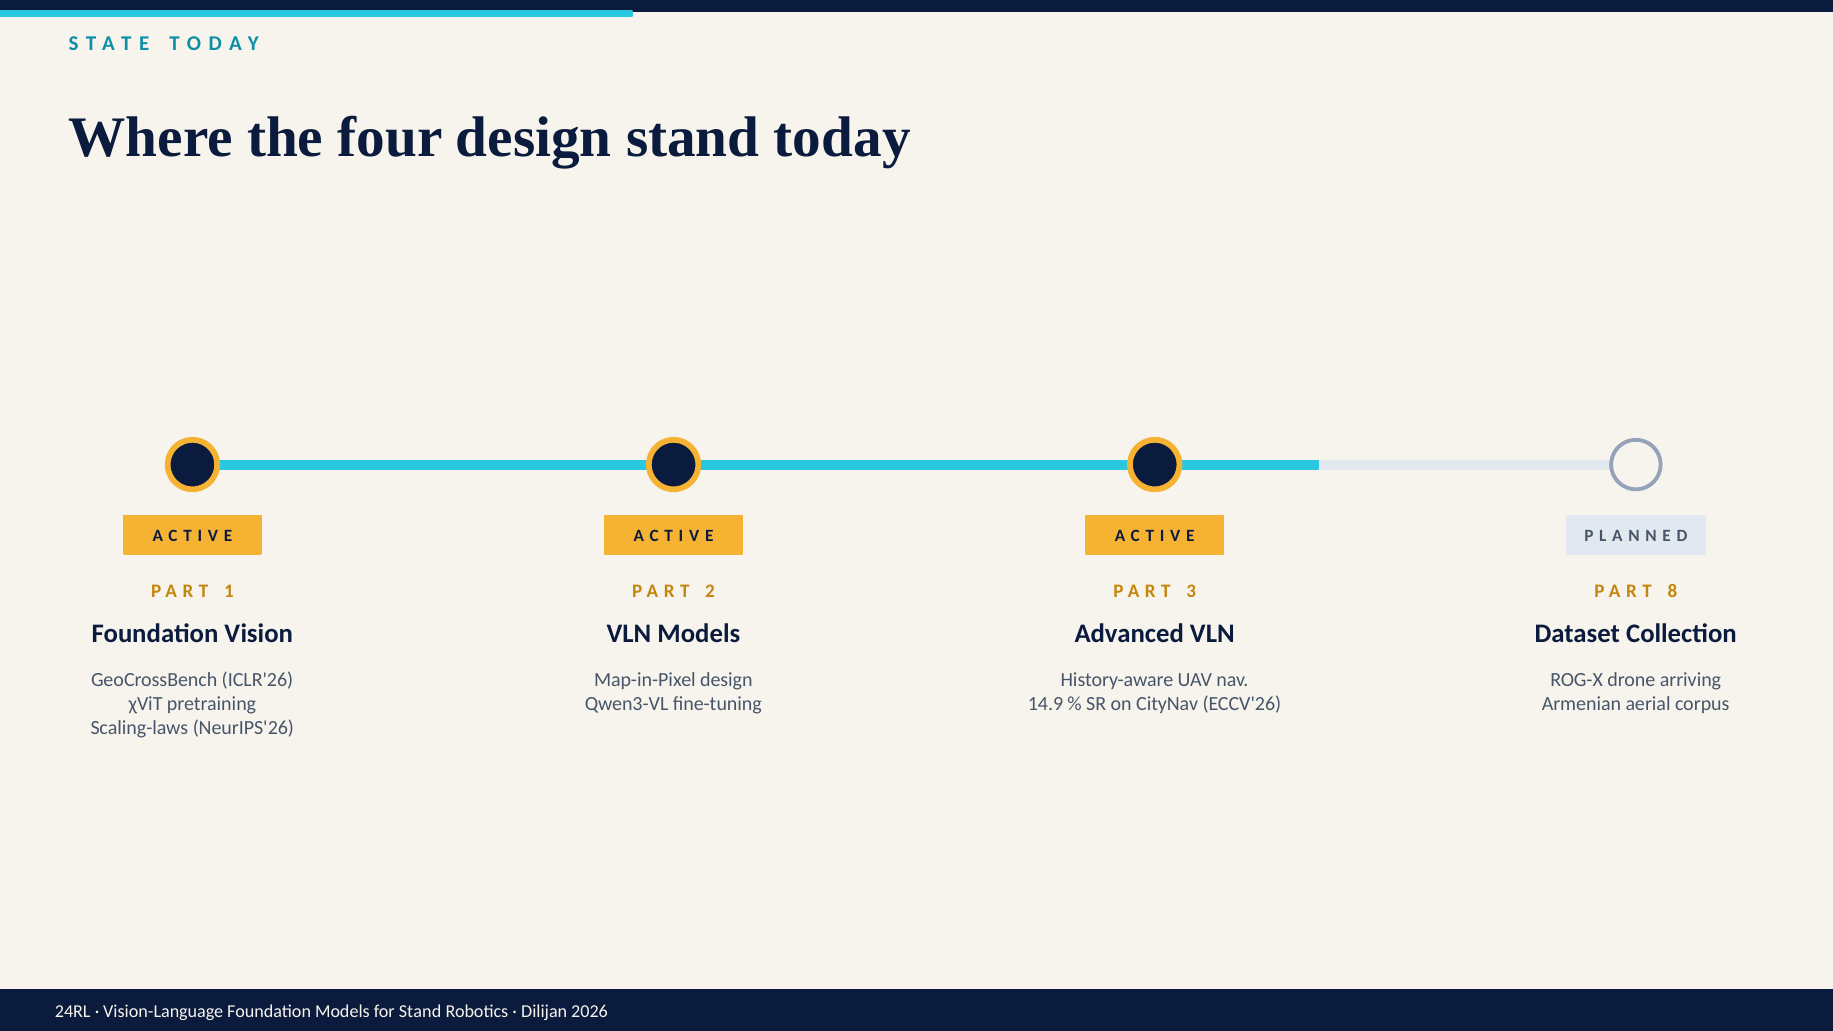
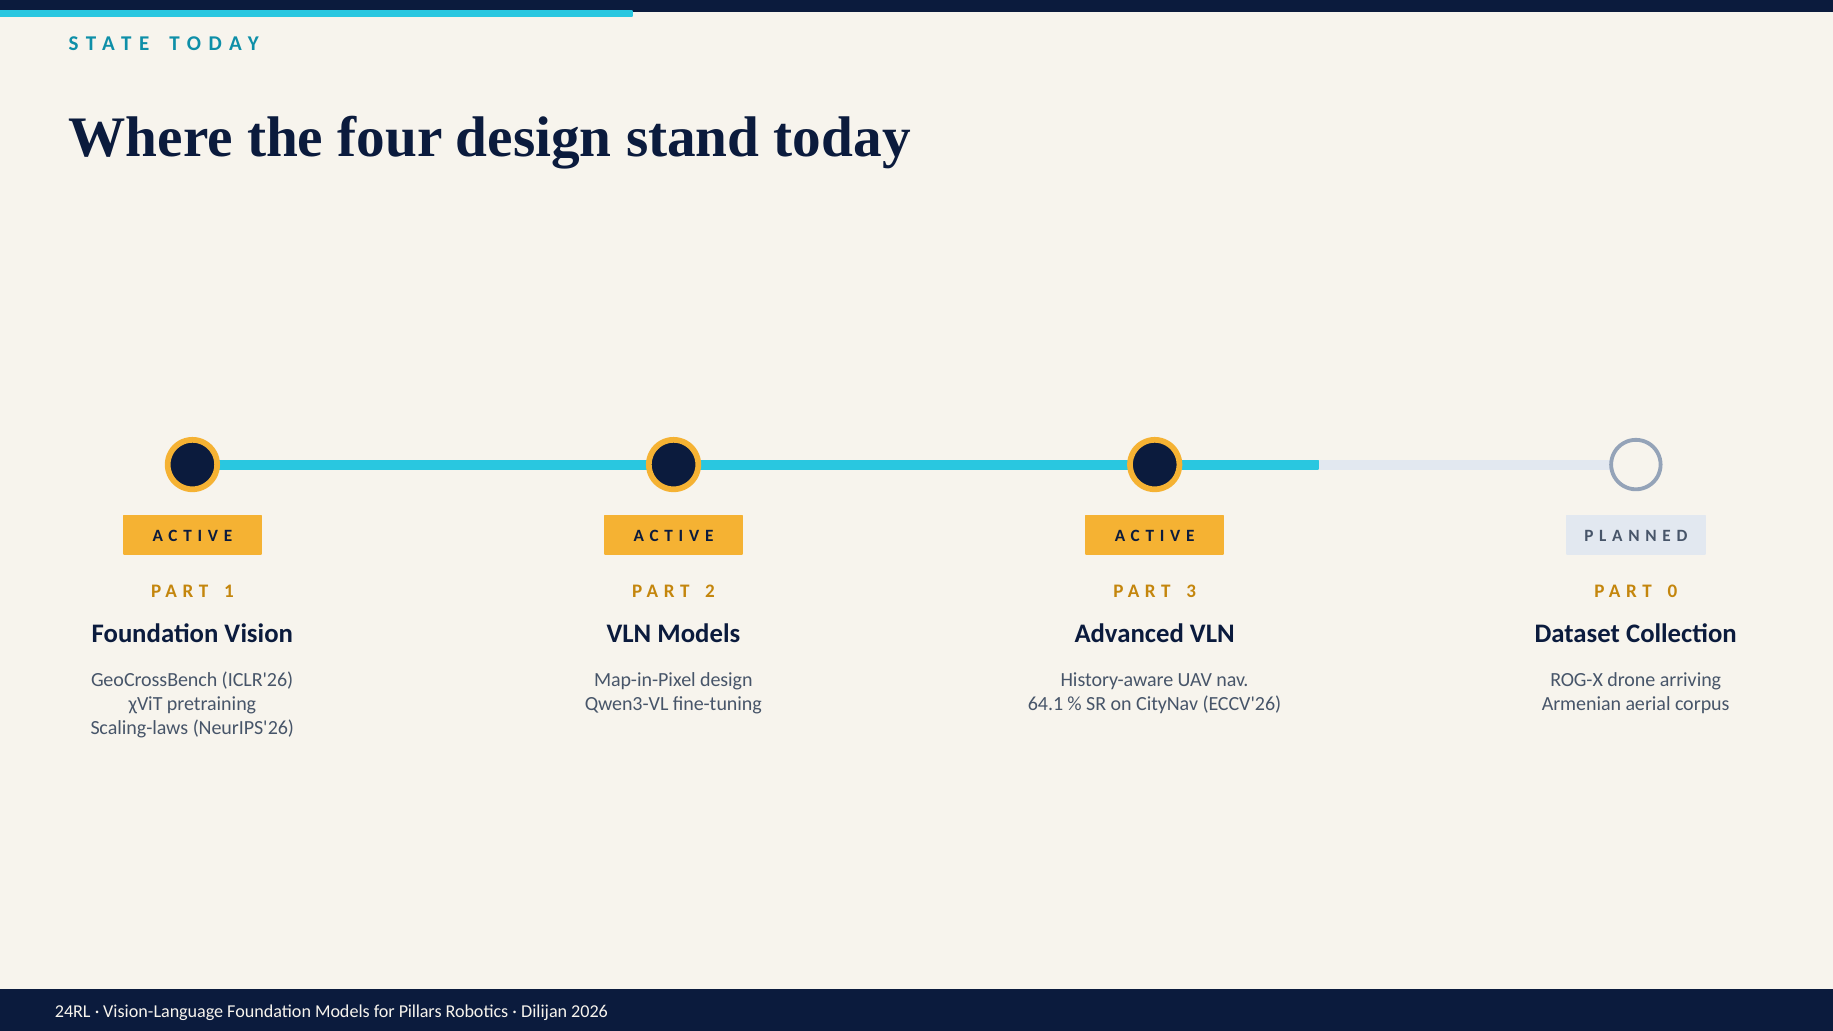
8: 8 -> 0 (1672, 591)
14.9: 14.9 -> 64.1 (1046, 704)
for Stand: Stand -> Pillars (420, 1012)
